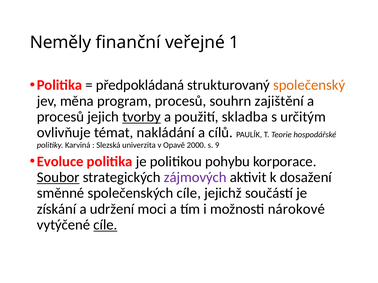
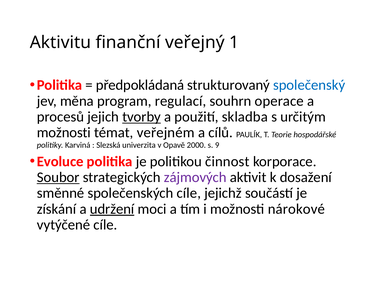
Neměly: Neměly -> Aktivitu (60, 42)
veřejné: veřejné -> veřejný (195, 42)
společenský colour: orange -> blue (309, 85)
program procesů: procesů -> regulací (181, 101)
zajištění: zajištění -> operace (279, 101)
ovlivňuje: ovlivňuje -> možnosti (64, 133)
nakládání: nakládání -> veřejném (166, 133)
pohybu: pohybu -> činnost (227, 162)
udržení underline: none -> present (112, 209)
cíle underline: present -> none (105, 225)
